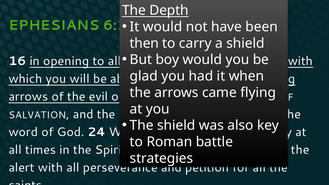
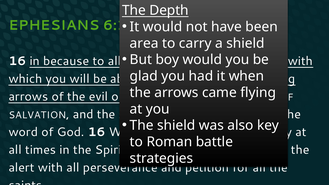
then: then -> area (144, 43)
opening: opening -> because (66, 61)
God 24: 24 -> 16 (97, 132)
